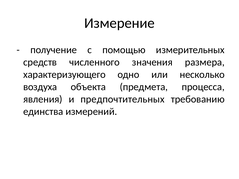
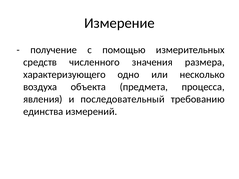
предпочтительных: предпочтительных -> последовательный (123, 99)
